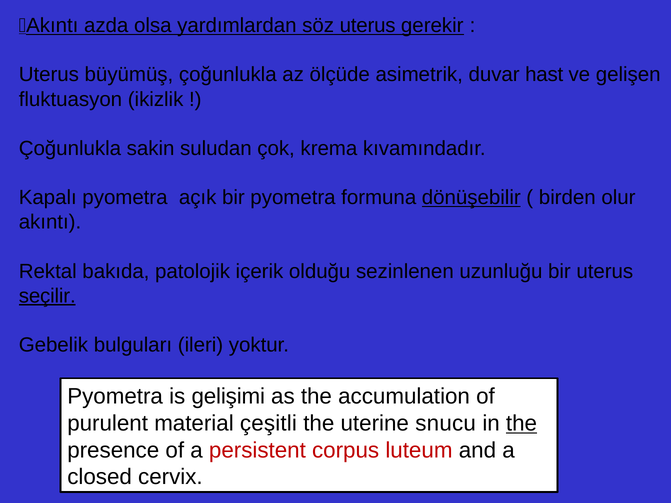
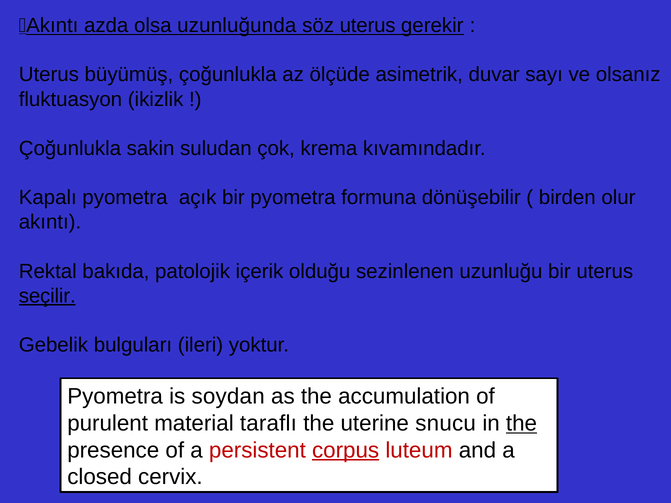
yardımlardan: yardımlardan -> uzunluğunda (237, 26)
hast: hast -> sayı (544, 75)
gelişen: gelişen -> olsanız (628, 75)
dönüşebilir underline: present -> none (471, 198)
gelişimi: gelişimi -> soydan (228, 397)
çeşitli: çeşitli -> taraflı (268, 424)
corpus underline: none -> present (346, 450)
